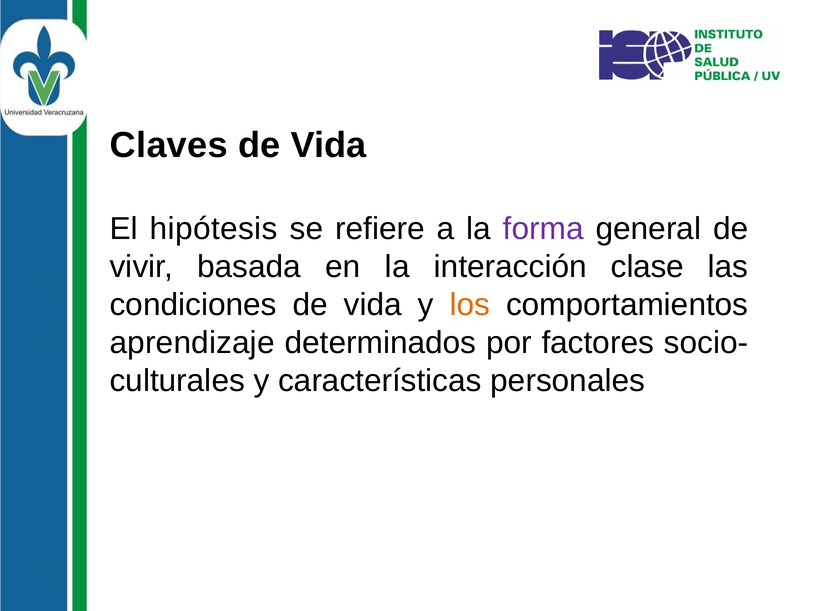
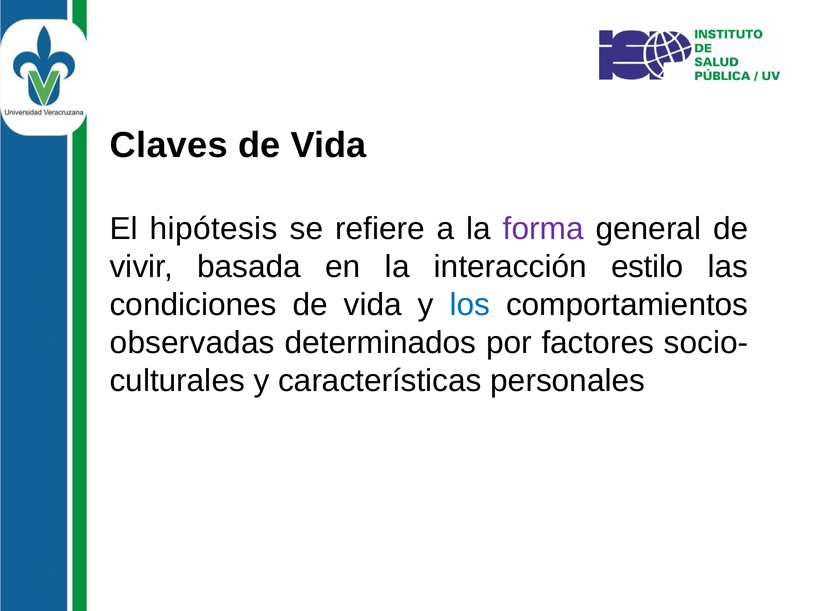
clase: clase -> estilo (647, 267)
los colour: orange -> blue (470, 305)
aprendizaje: aprendizaje -> observadas (192, 343)
